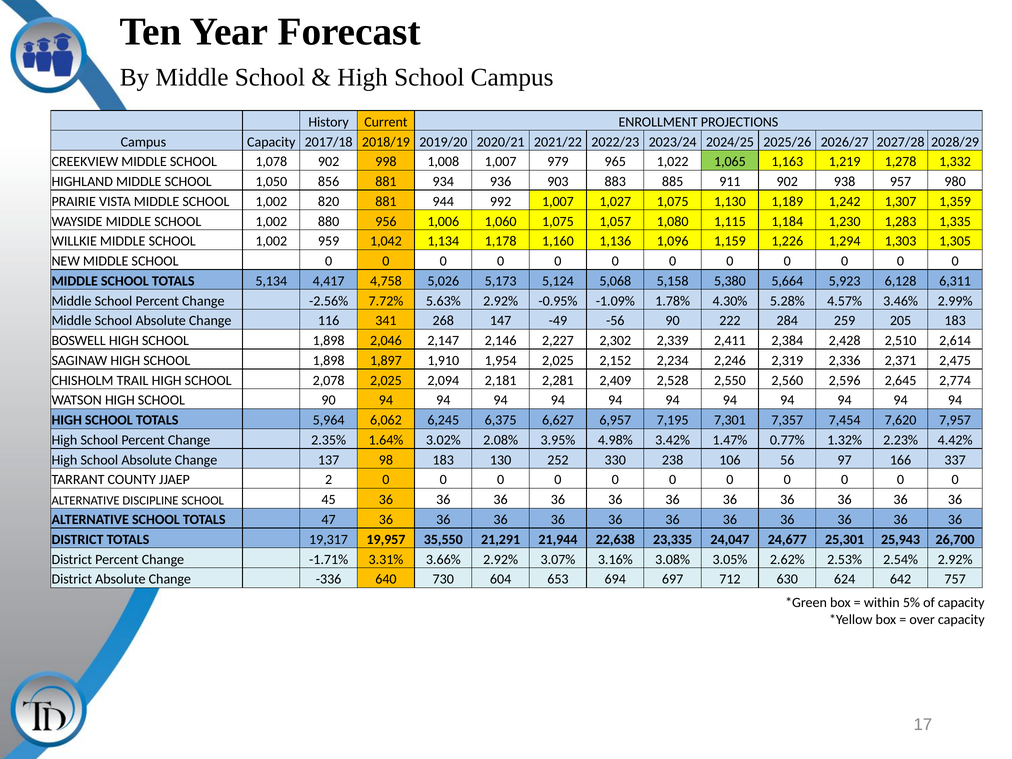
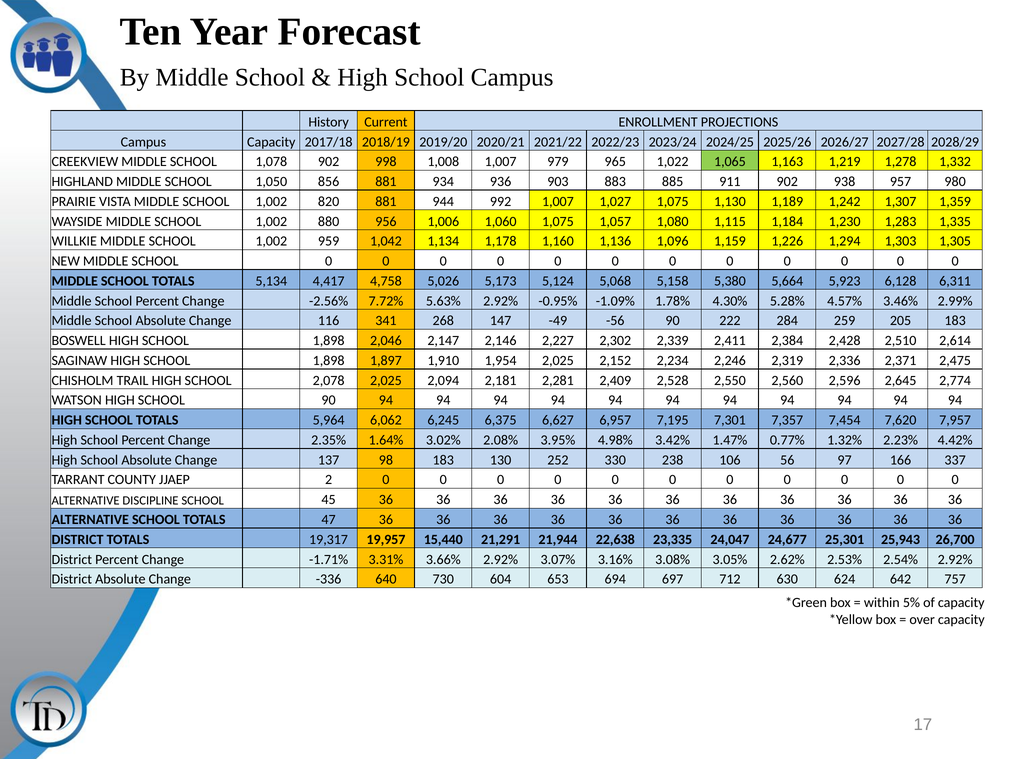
35,550: 35,550 -> 15,440 (443, 539)
